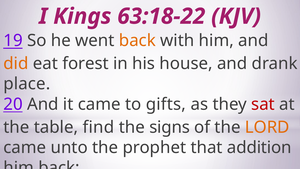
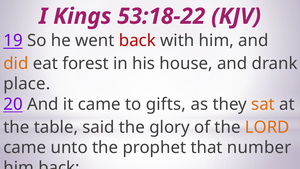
63:18-22: 63:18-22 -> 53:18-22 (161, 16)
back colour: orange -> red (137, 41)
sat colour: red -> orange (263, 104)
find: find -> said (99, 127)
signs: signs -> glory (170, 127)
addition: addition -> number (259, 147)
